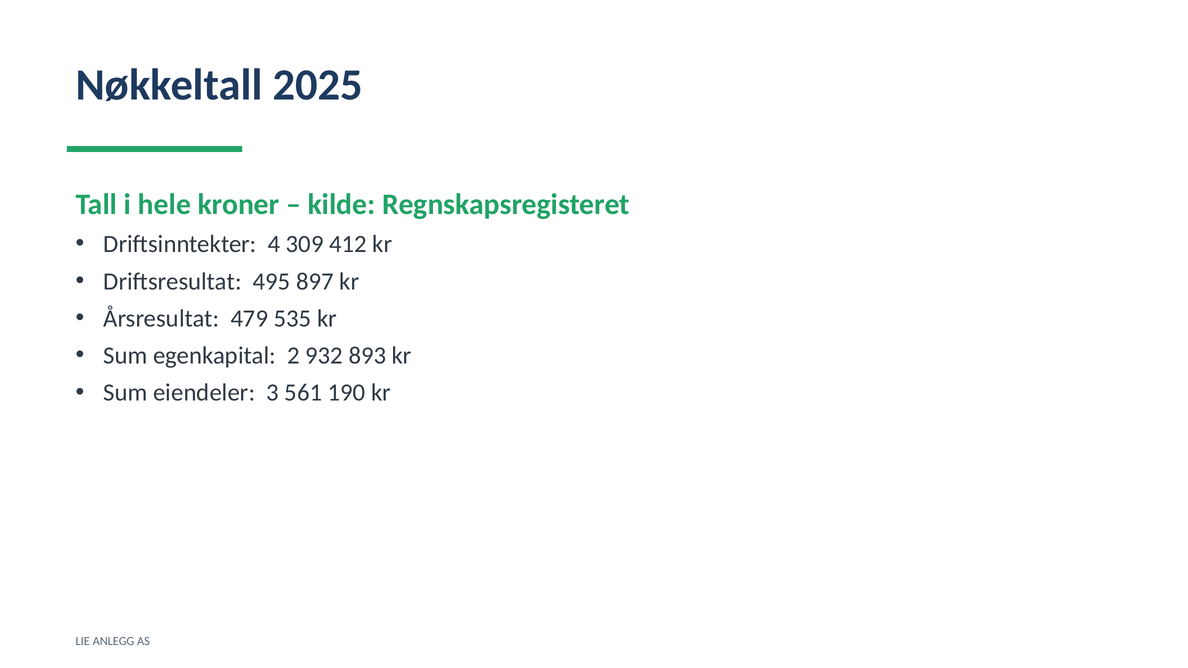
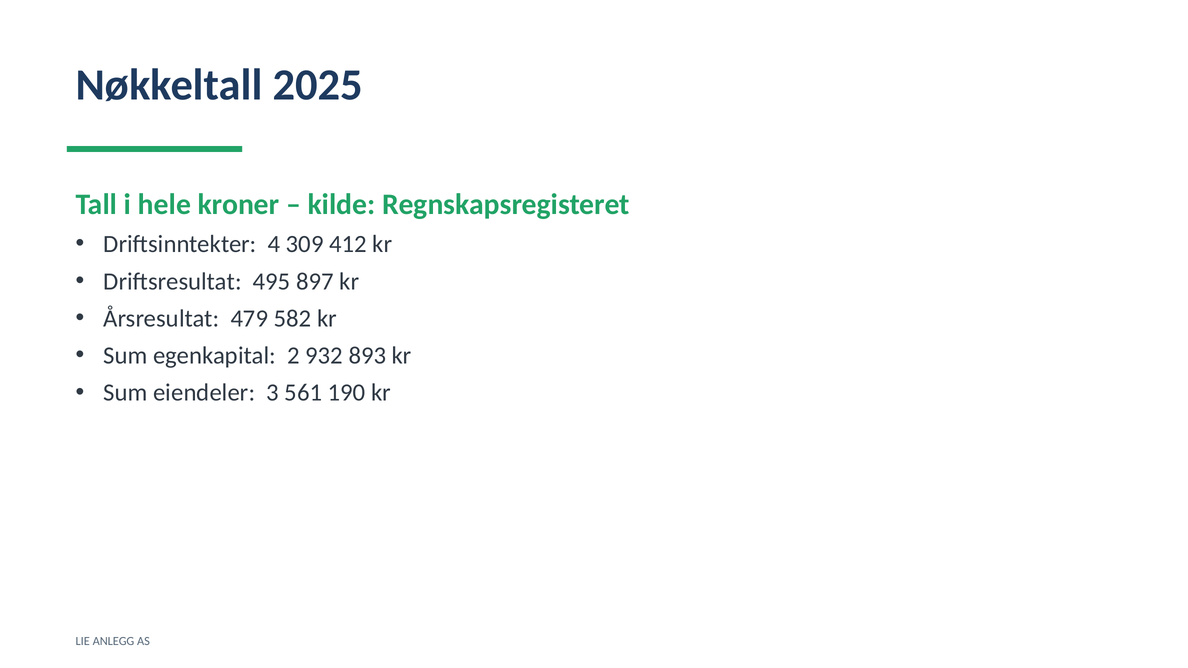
535: 535 -> 582 (293, 319)
